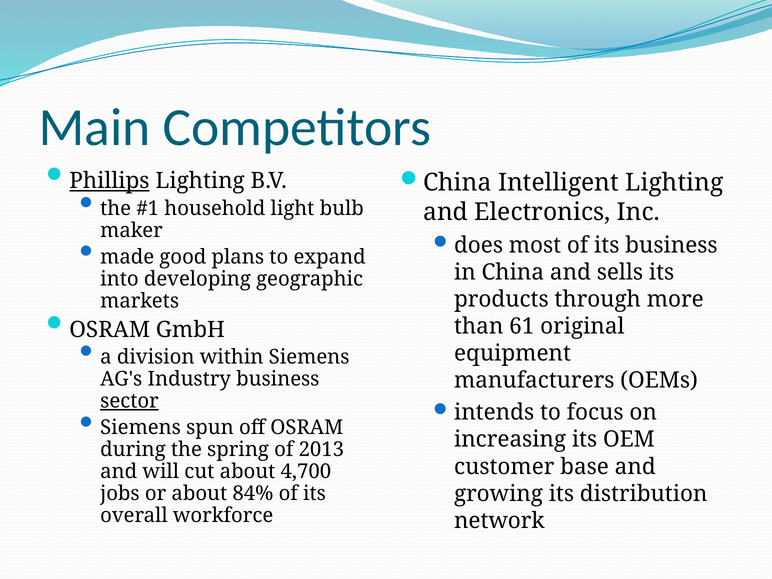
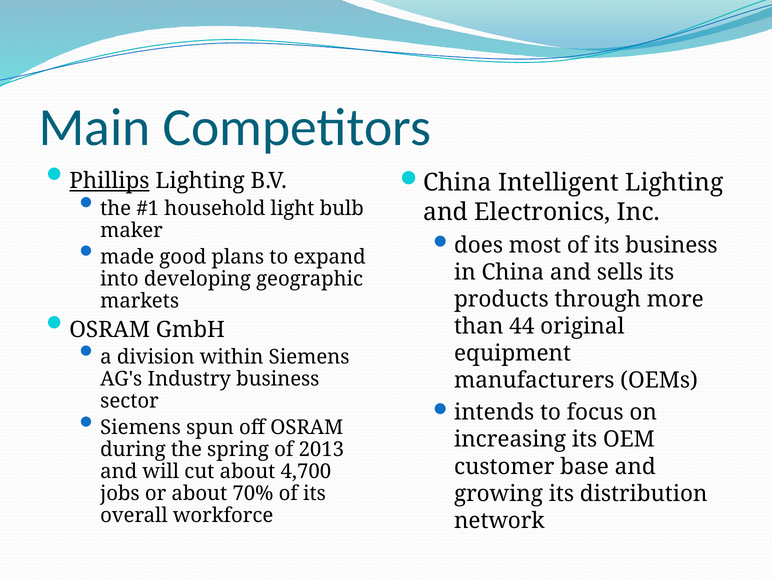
61: 61 -> 44 (522, 326)
sector underline: present -> none (129, 401)
84%: 84% -> 70% (253, 494)
